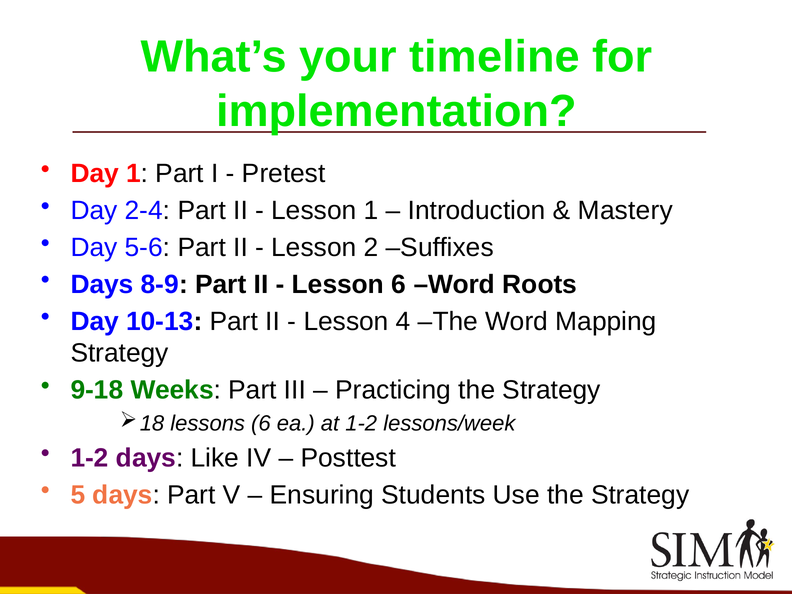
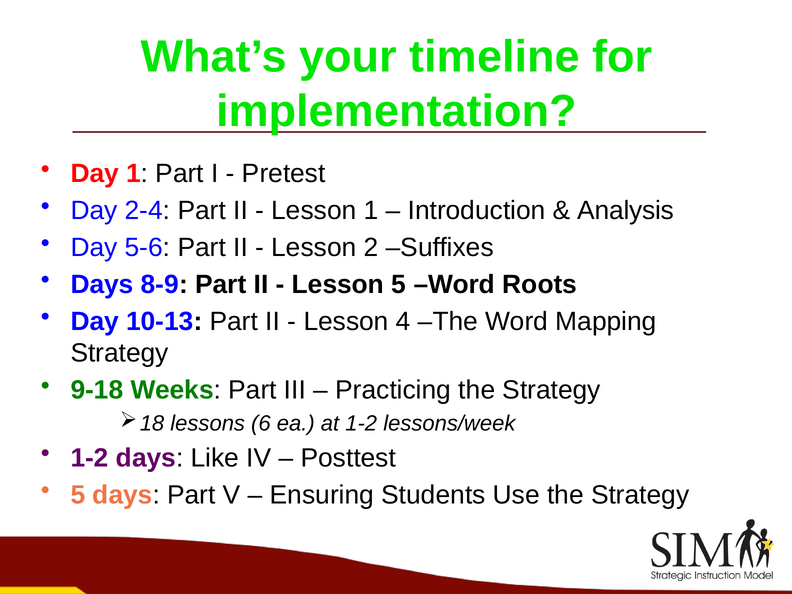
Mastery: Mastery -> Analysis (626, 211)
Lesson 6: 6 -> 5 (399, 285)
